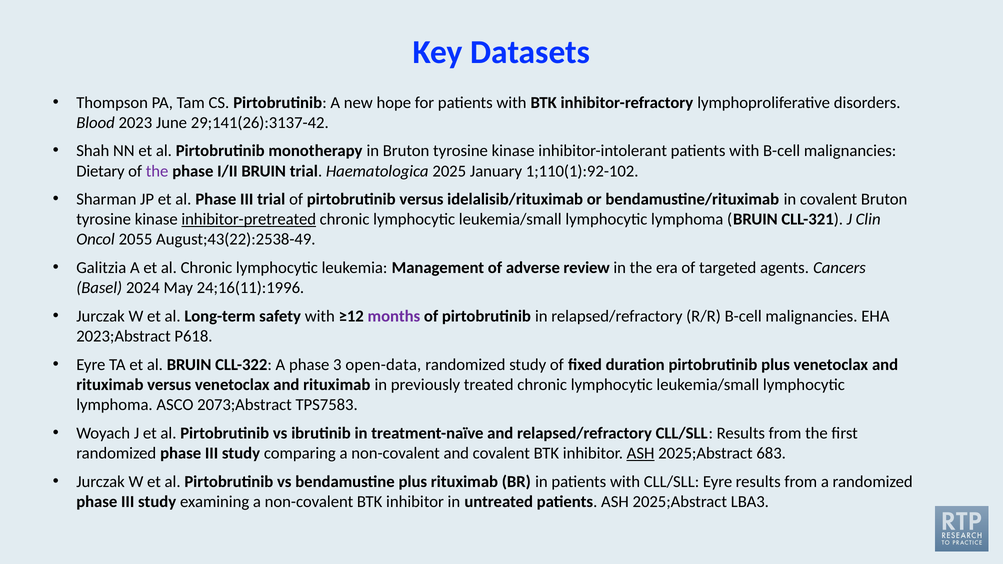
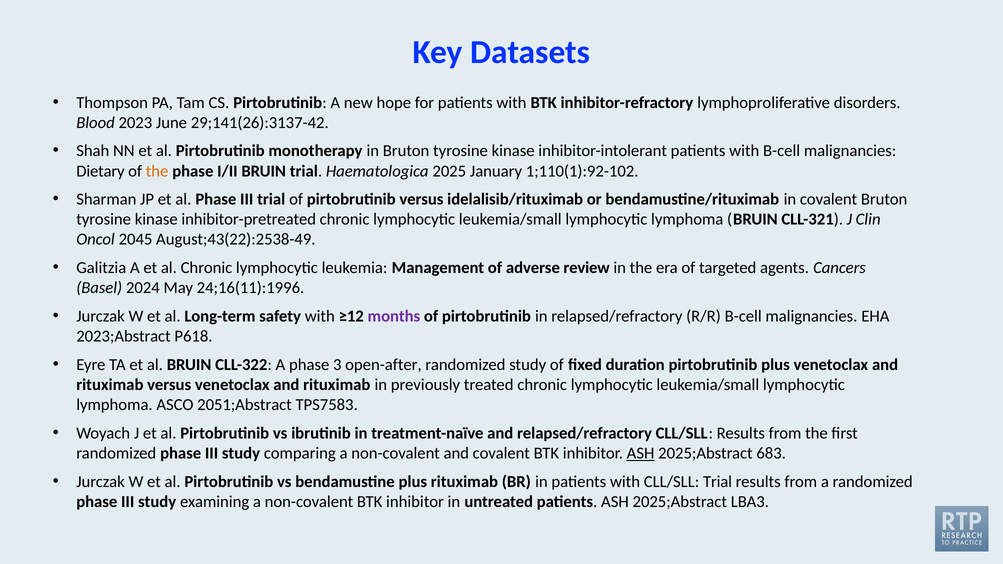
the colour: purple -> orange (157, 171)
inhibitor-pretreated underline: present -> none (249, 220)
2055: 2055 -> 2045 (136, 240)
open-data: open-data -> open-after (383, 365)
2073;Abstract: 2073;Abstract -> 2051;Abstract (245, 405)
CLL/SLL Eyre: Eyre -> Trial (718, 482)
